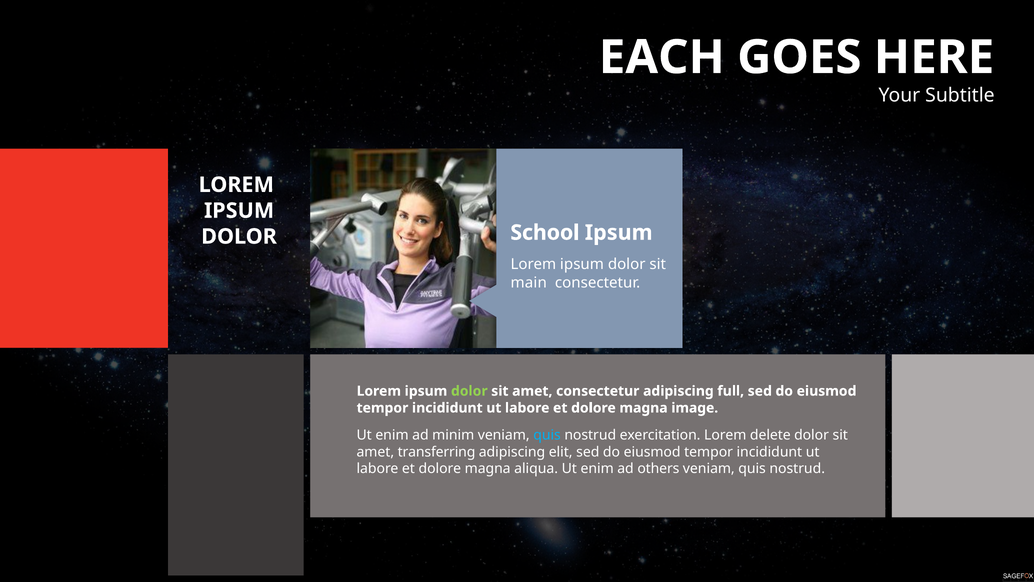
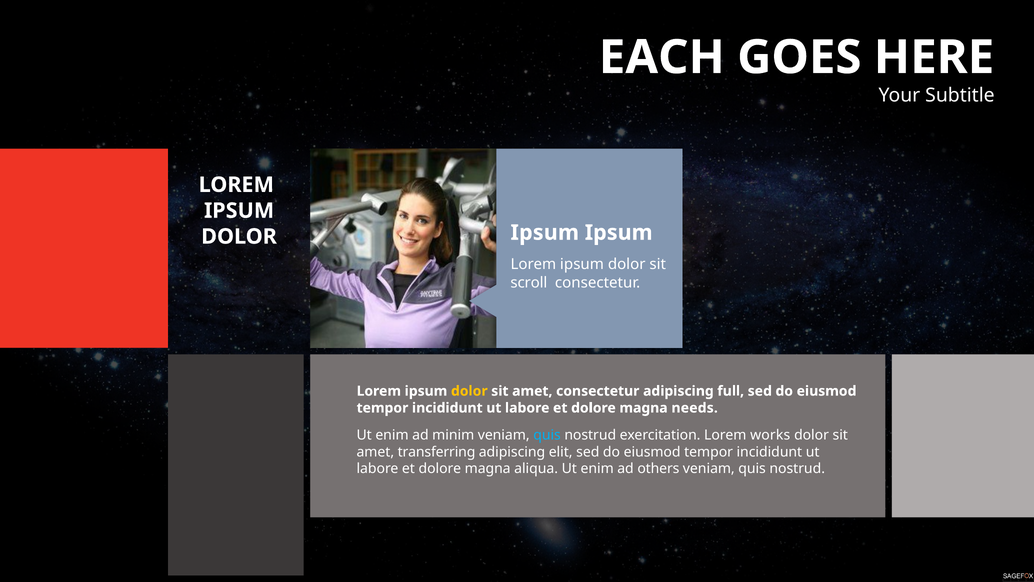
School: School -> Ipsum (545, 232)
main: main -> scroll (529, 282)
dolor colour: light green -> yellow (469, 391)
image: image -> needs (695, 408)
delete: delete -> works (770, 435)
